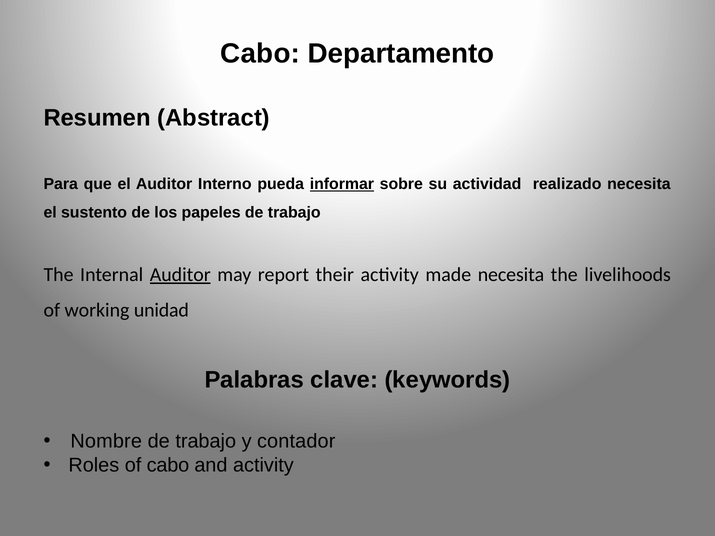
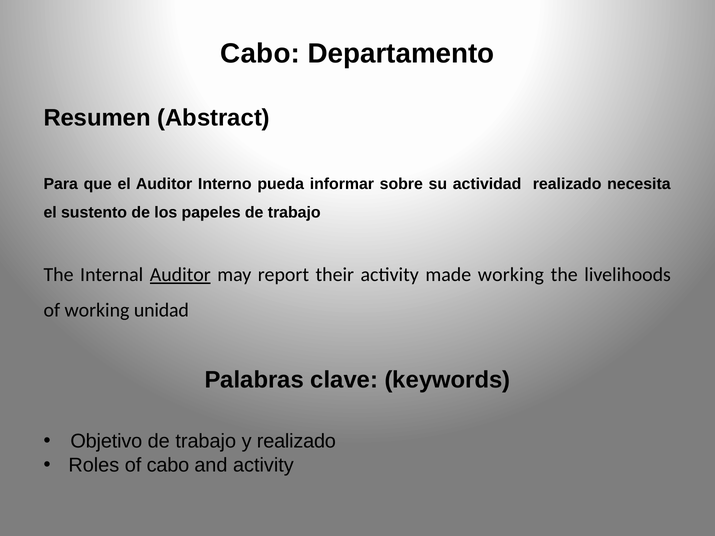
informar underline: present -> none (342, 184)
made necesita: necesita -> working (511, 275)
Nombre: Nombre -> Objetivo (106, 442)
y contador: contador -> realizado (296, 442)
